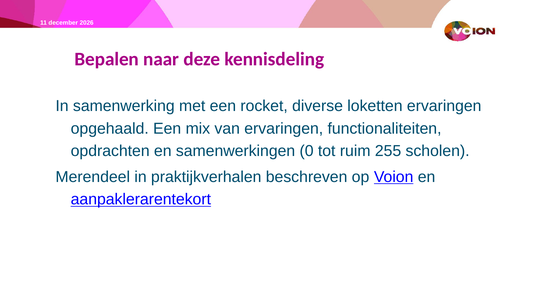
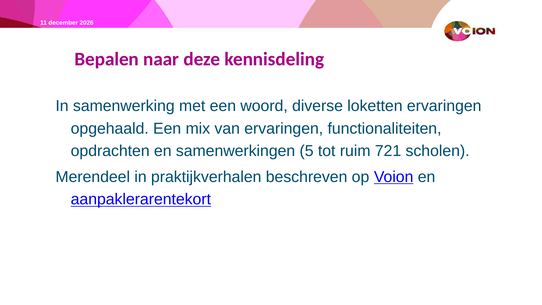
rocket: rocket -> woord (264, 106)
0: 0 -> 5 (307, 151)
255: 255 -> 721 (388, 151)
